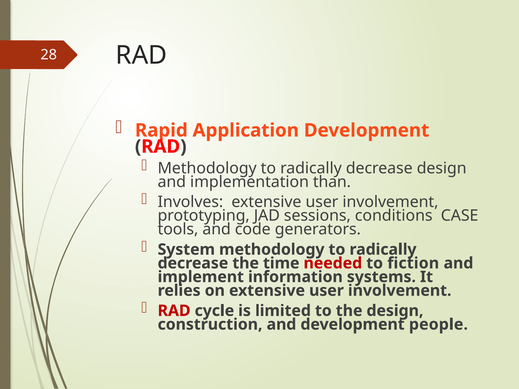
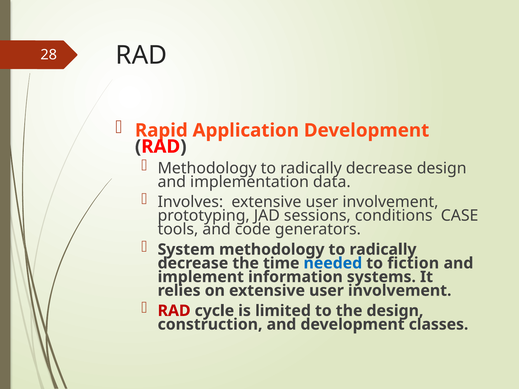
than: than -> data (332, 182)
needed colour: red -> blue (333, 263)
people: people -> classes (439, 325)
